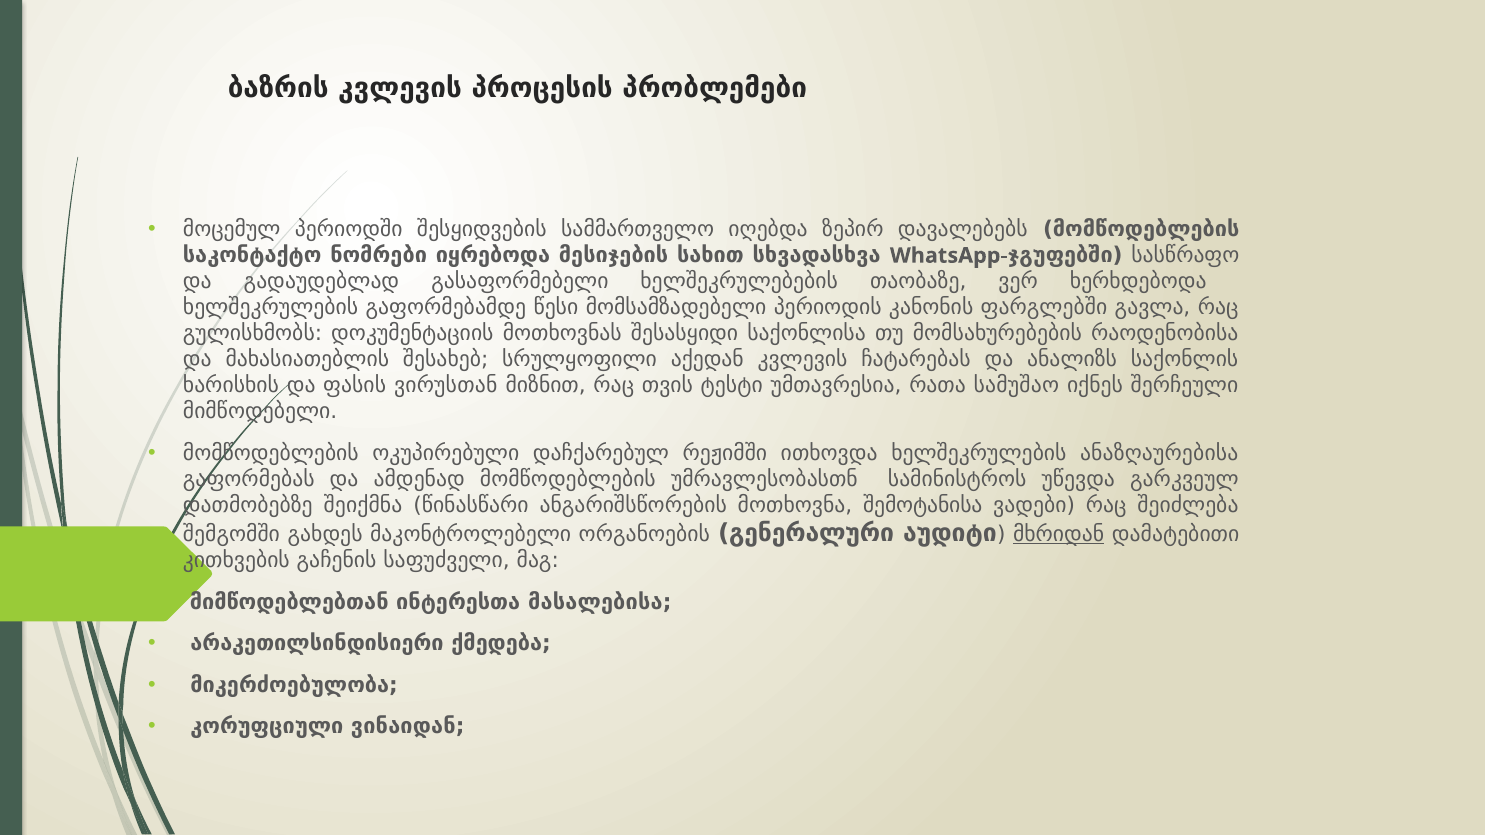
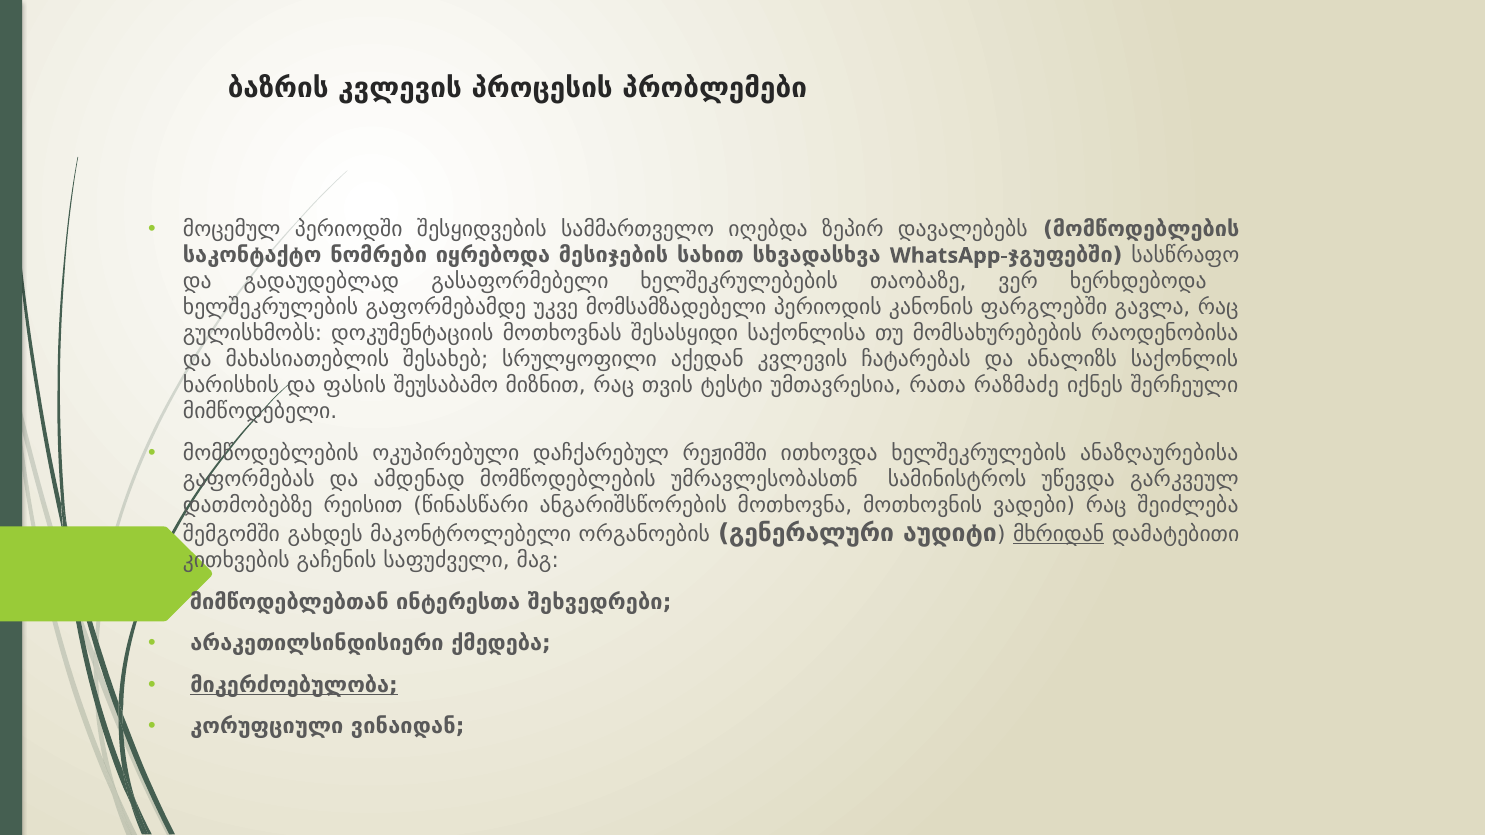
წესი: წესი -> უკვე (556, 308)
ვირუსთან: ვირუსთან -> შეუსაბამო (446, 386)
სამუშაო: სამუშაო -> რაზმაძე (1016, 386)
შეიქმნა: შეიქმნა -> რეისით (363, 505)
შემოტანისა: შემოტანისა -> მოთხოვნის (923, 505)
მასალებისა: მასალებისა -> შეხვედრები (600, 602)
მიკერძოებულობა underline: none -> present (294, 685)
